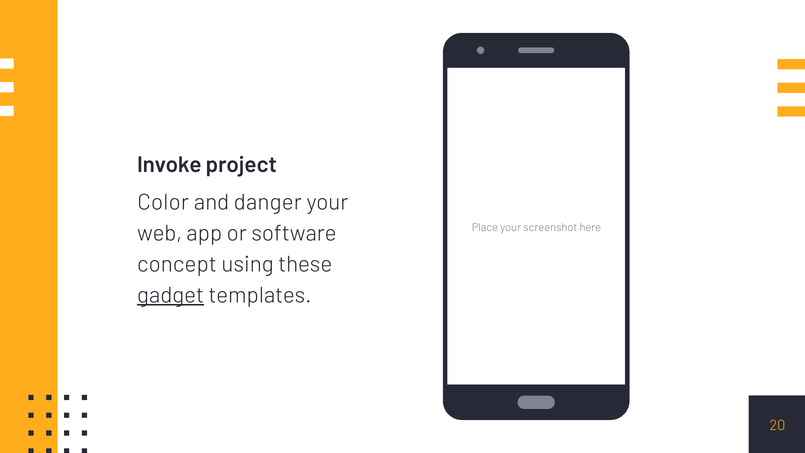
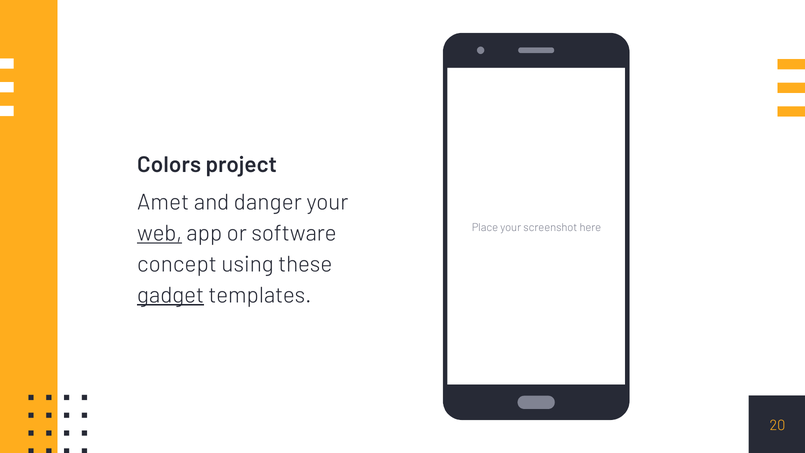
Invoke: Invoke -> Colors (169, 165)
Color: Color -> Amet (163, 202)
web underline: none -> present (160, 233)
